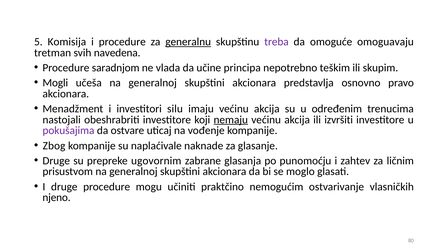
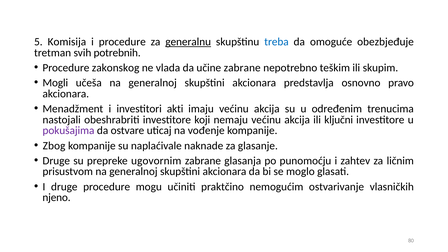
treba colour: purple -> blue (276, 42)
omoguavaju: omoguavaju -> obezbjeđuje (385, 42)
navedena: navedena -> potrebnih (117, 53)
saradnjom: saradnjom -> zakonskog (116, 68)
učine principa: principa -> zabrane (242, 68)
silu: silu -> akti (175, 109)
nemaju underline: present -> none (231, 120)
izvršiti: izvršiti -> ključni (339, 120)
